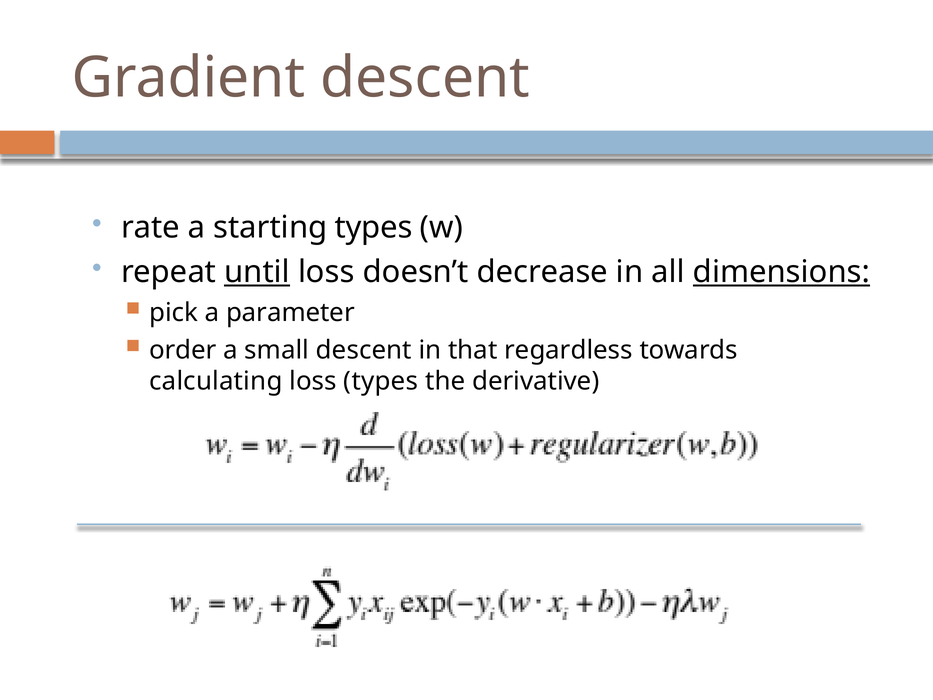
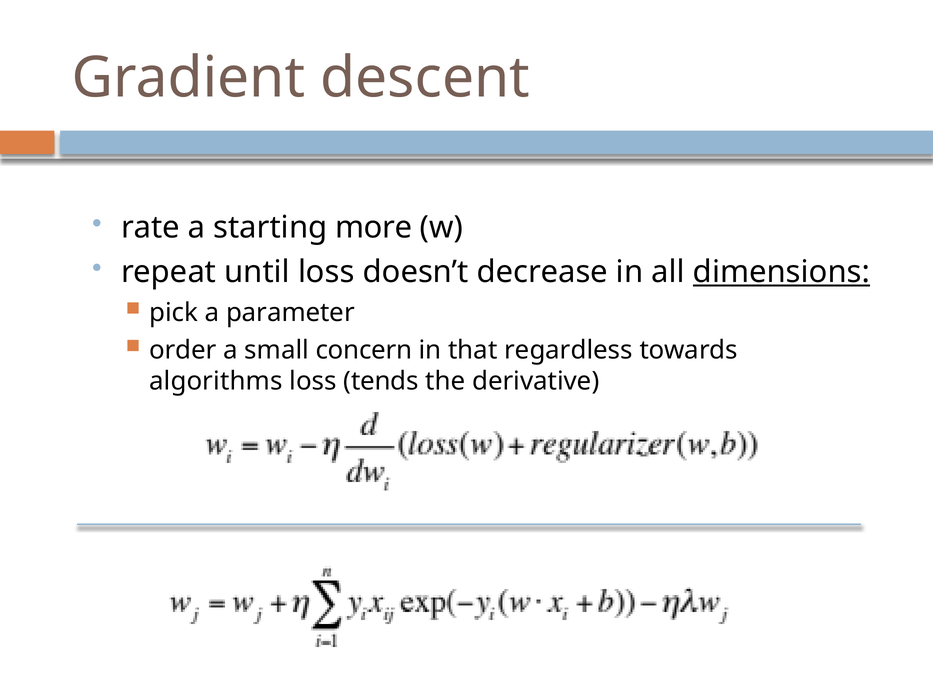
starting types: types -> more (374, 228)
until underline: present -> none (257, 272)
small descent: descent -> concern (364, 350)
calculating: calculating -> algorithms (216, 381)
loss types: types -> tends (381, 381)
